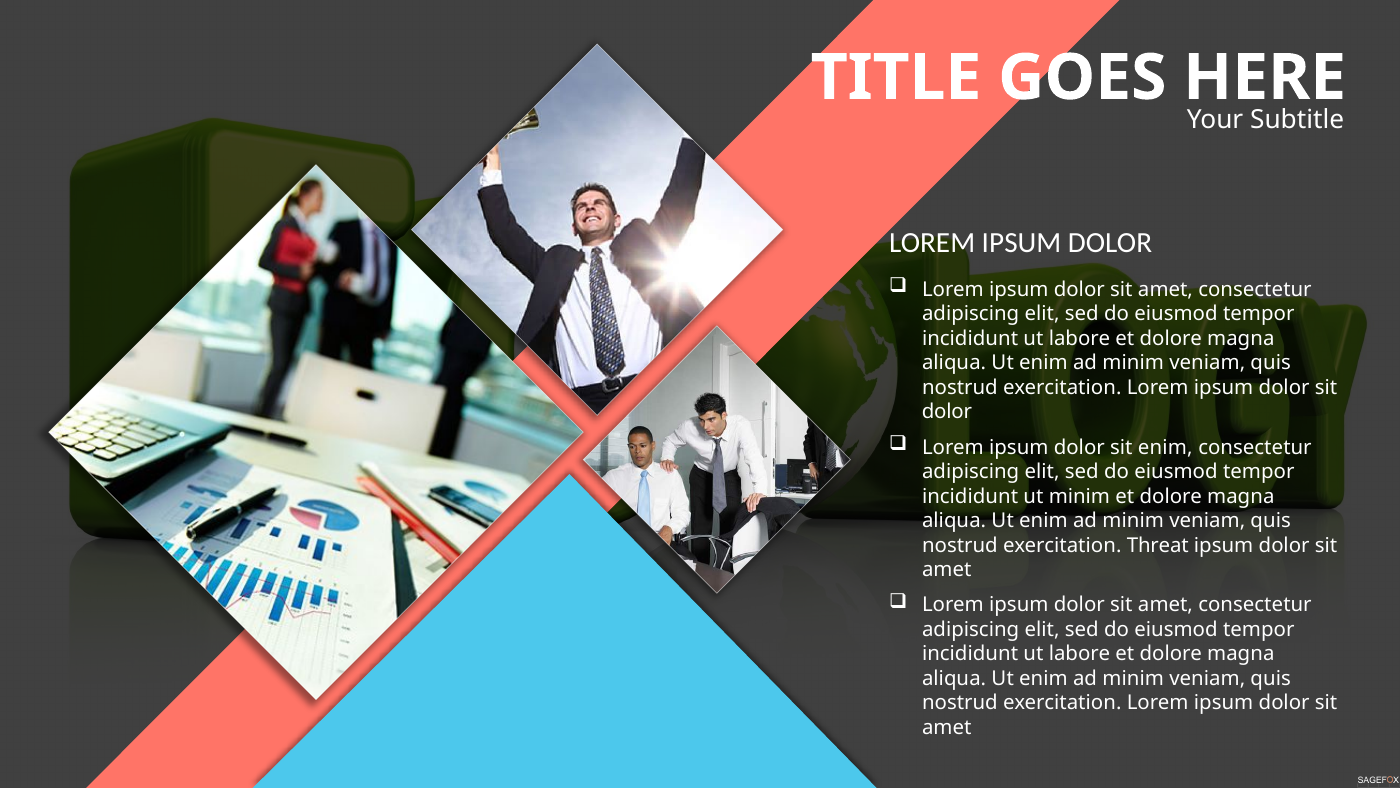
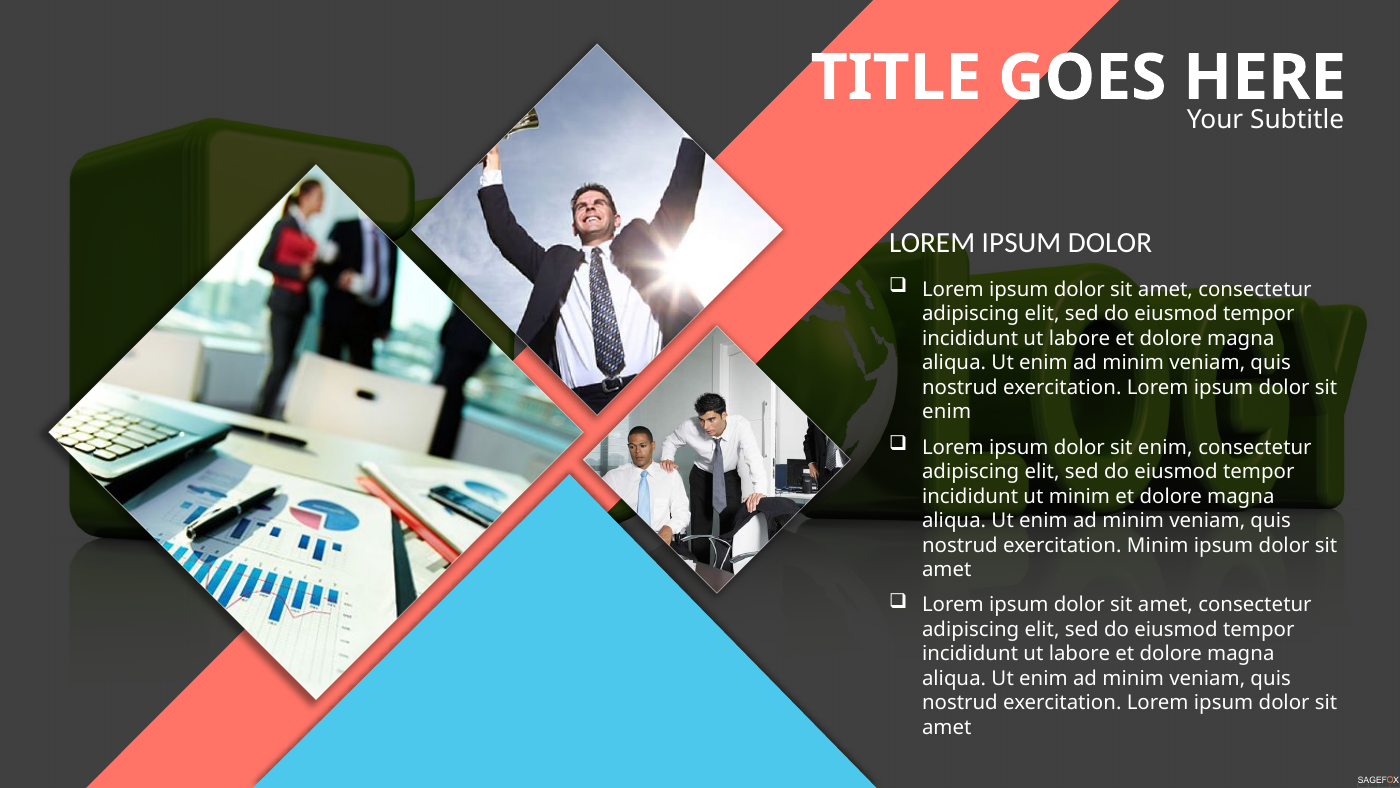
dolor: dolor -> enim (947, 412)
exercitation Threat: Threat -> Minim (1158, 545)
